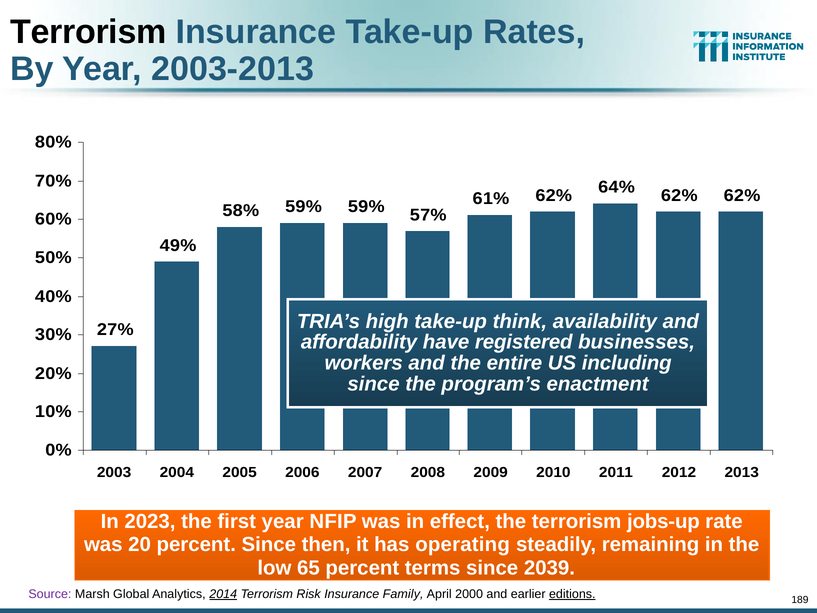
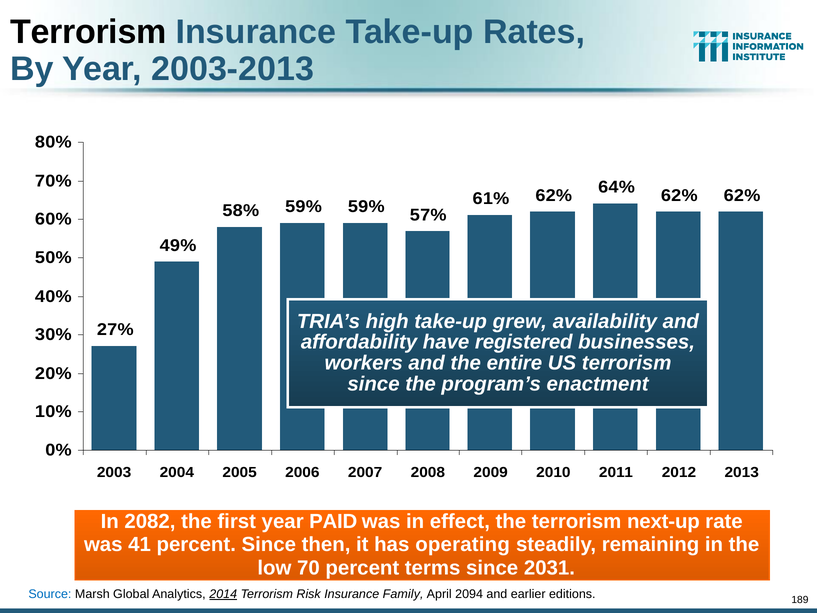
think: think -> grew (520, 321)
US including: including -> terrorism (627, 363)
2023: 2023 -> 2082 (150, 521)
NFIP: NFIP -> PAID (333, 521)
jobs-up: jobs-up -> next-up (663, 521)
20: 20 -> 41 (140, 545)
65: 65 -> 70 (308, 568)
2039: 2039 -> 2031 (549, 568)
Source colour: purple -> blue (50, 594)
2000: 2000 -> 2094 (469, 594)
editions underline: present -> none (572, 594)
